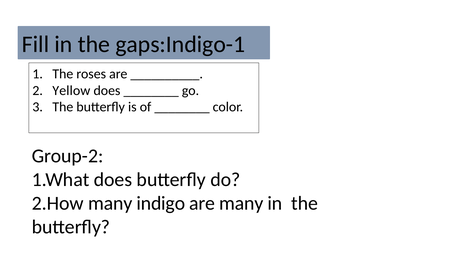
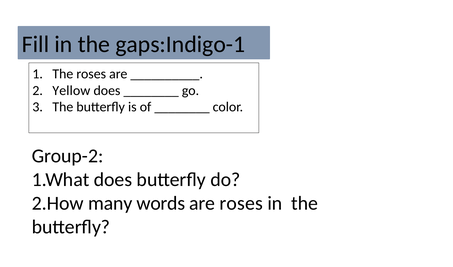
indigo: indigo -> words (161, 204)
are many: many -> roses (241, 204)
